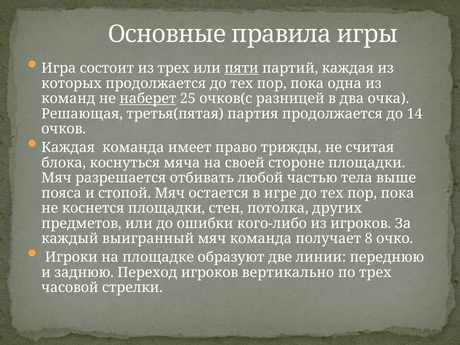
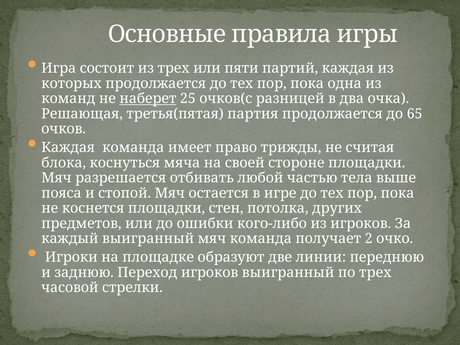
пяти underline: present -> none (241, 68)
14: 14 -> 65 (415, 114)
8: 8 -> 2 (369, 239)
игроков вертикально: вертикально -> выигранный (288, 272)
